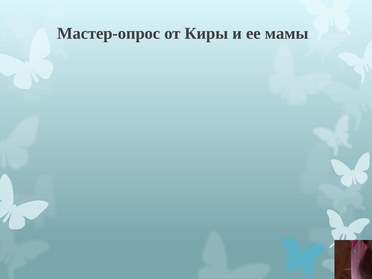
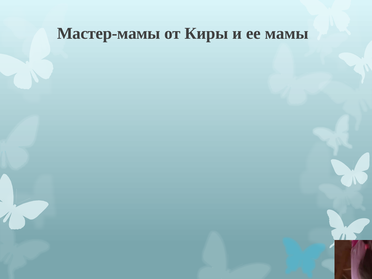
Мастер-опрос: Мастер-опрос -> Мастер-мамы (109, 33)
